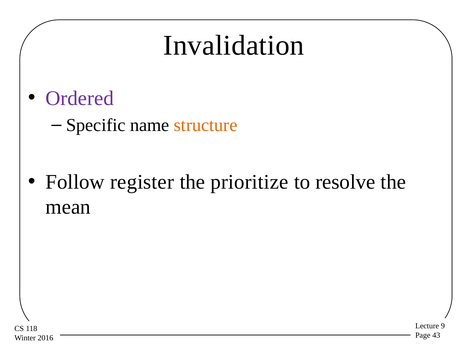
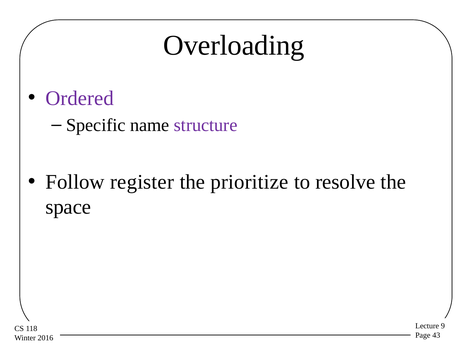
Invalidation: Invalidation -> Overloading (234, 45)
structure colour: orange -> purple (206, 125)
mean: mean -> space (68, 207)
